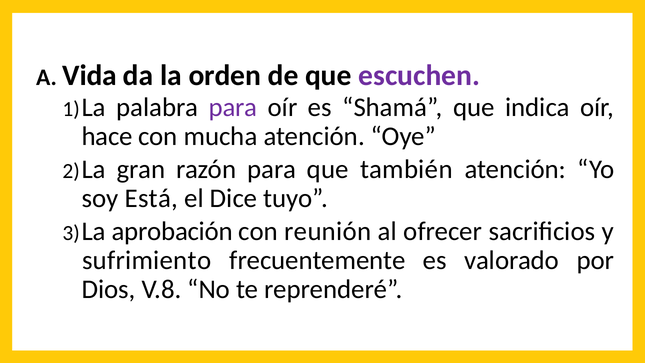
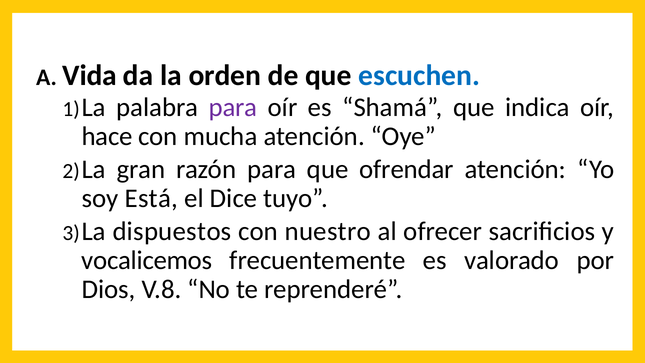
escuchen colour: purple -> blue (419, 75)
también: también -> ofrendar (407, 169)
aprobación: aprobación -> dispuestos (172, 231)
reunión: reunión -> nuestro (328, 231)
sufrimiento: sufrimiento -> vocalicemos (147, 260)
